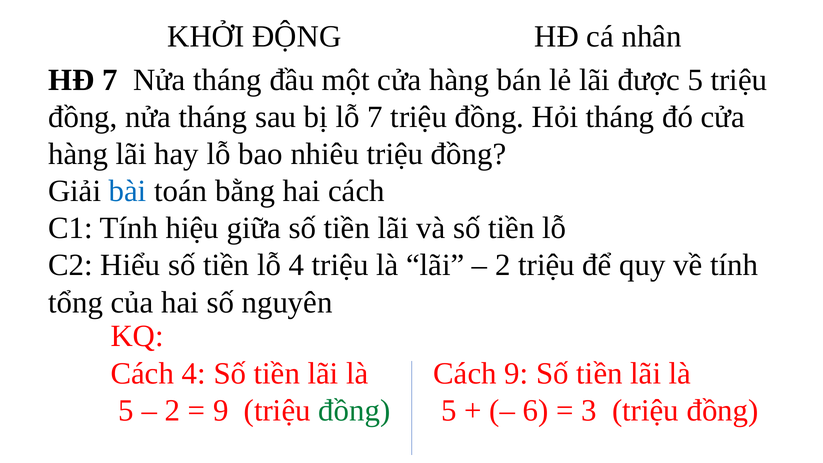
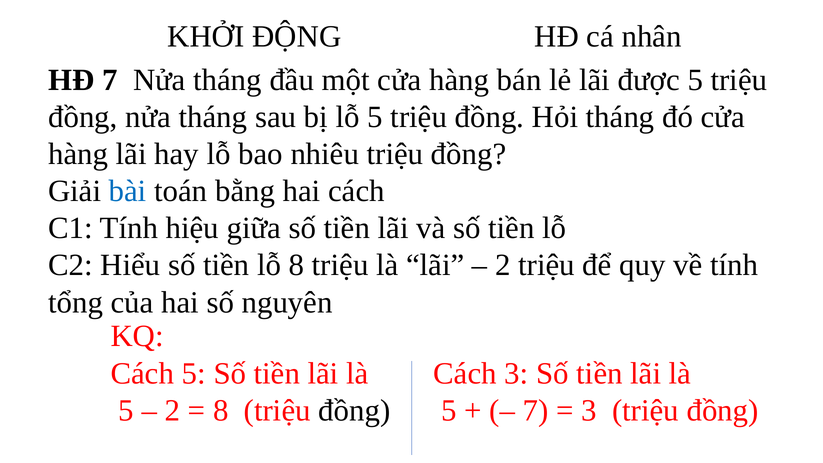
lỗ 7: 7 -> 5 (375, 117)
lỗ 4: 4 -> 8 (297, 265)
Cách 4: 4 -> 5 (194, 373)
Cách 9: 9 -> 3 (516, 373)
9: 9 -> 8 (221, 410)
đồng colour: green -> black (354, 410)
6: 6 -> 7 (536, 410)
